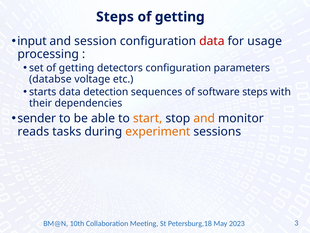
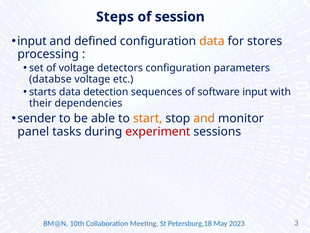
getting: getting -> session (180, 17)
session: session -> defined (95, 41)
data colour: red -> orange (212, 41)
usage: usage -> stores (265, 41)
set of getting: getting -> voltage (77, 68)
software steps: steps -> input (255, 92)
reads: reads -> panel (33, 131)
experiment colour: orange -> red (158, 131)
